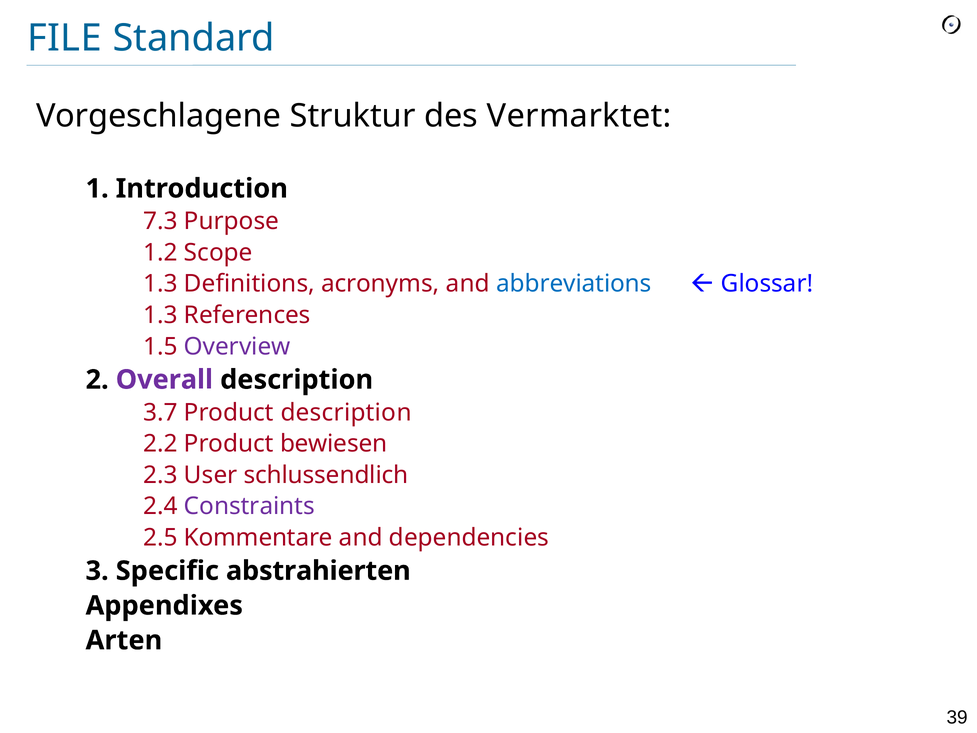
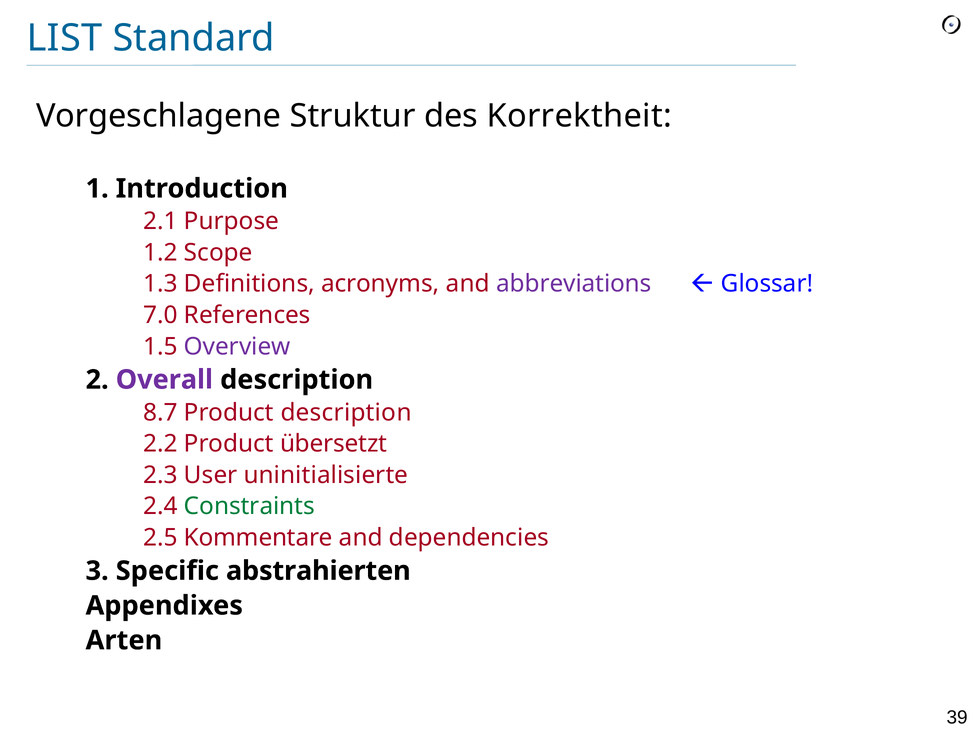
FILE: FILE -> LIST (65, 38)
Vermarktet: Vermarktet -> Korrektheit (579, 116)
7.3: 7.3 -> 2.1 (160, 221)
abbreviations colour: blue -> purple (574, 284)
1.3: 1.3 -> 7.0 (160, 315)
3.7: 3.7 -> 8.7 (160, 412)
bewiesen: bewiesen -> übersetzt (334, 444)
schlussendlich: schlussendlich -> uninitialisierte (326, 475)
Constraints colour: purple -> green (249, 506)
